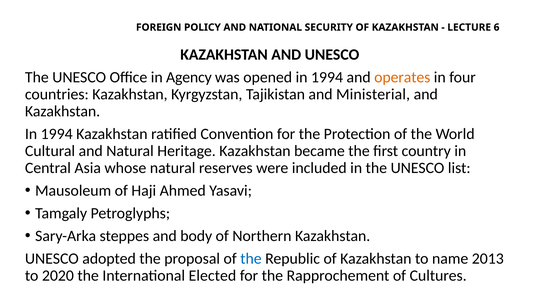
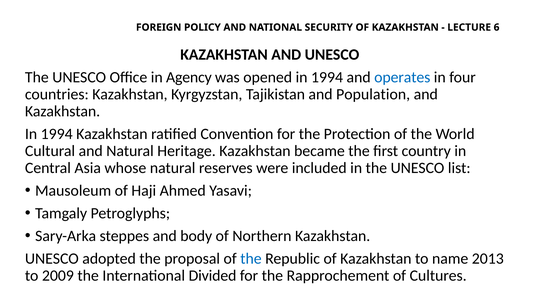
operates colour: orange -> blue (402, 77)
Ministerial: Ministerial -> Population (373, 94)
2020: 2020 -> 2009 (58, 276)
Elected: Elected -> Divided (213, 276)
